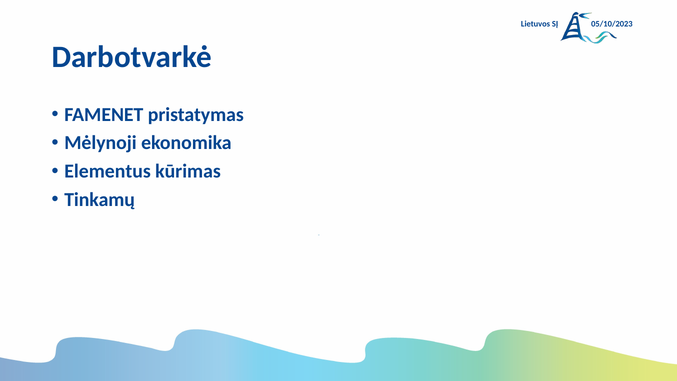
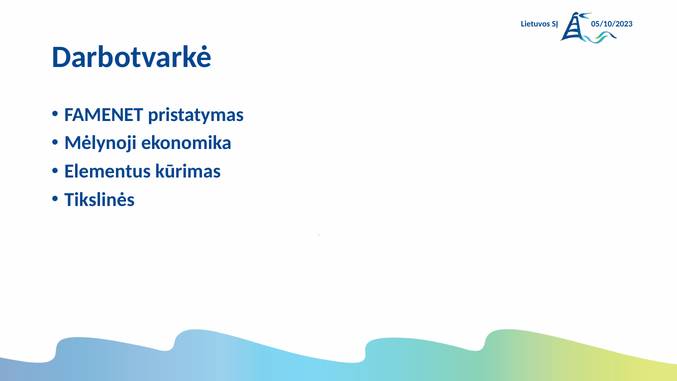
Tinkamų: Tinkamų -> Tikslinės (100, 200)
